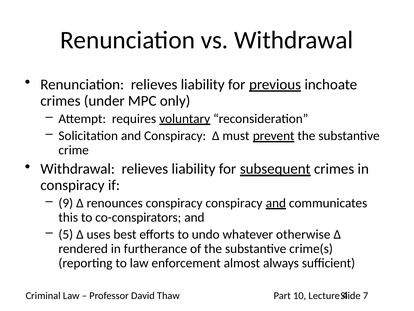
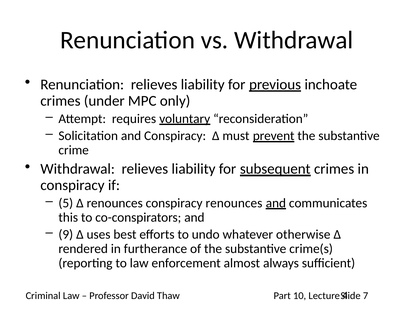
9: 9 -> 5 (66, 203)
conspiracy conspiracy: conspiracy -> renounces (234, 203)
5: 5 -> 9 (66, 234)
